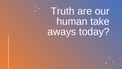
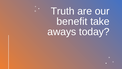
human: human -> benefit (72, 21)
